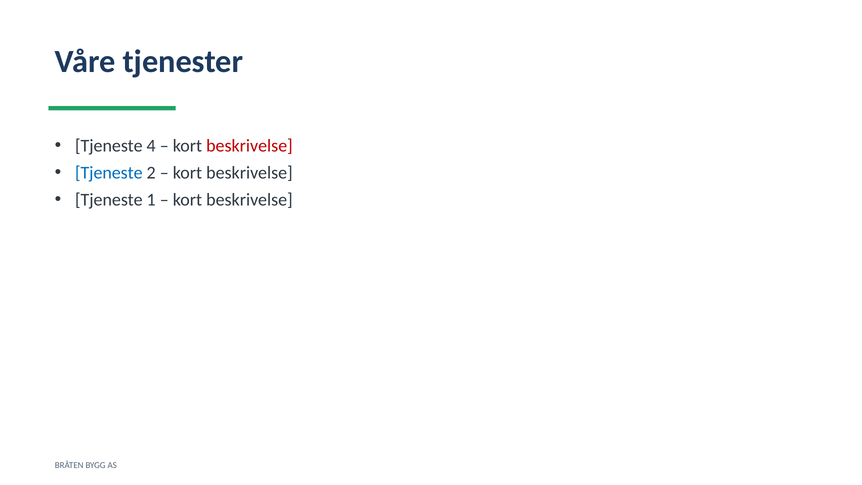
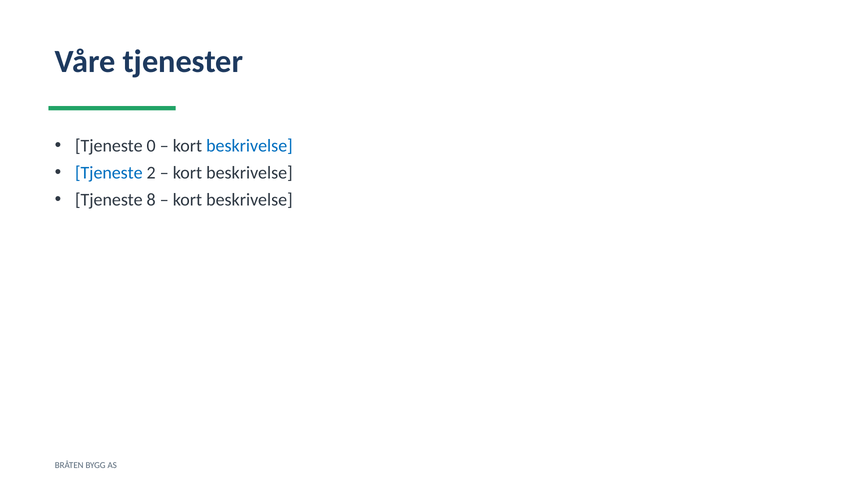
4: 4 -> 0 (151, 146)
beskrivelse colour: red -> blue (249, 146)
1: 1 -> 8 (151, 200)
